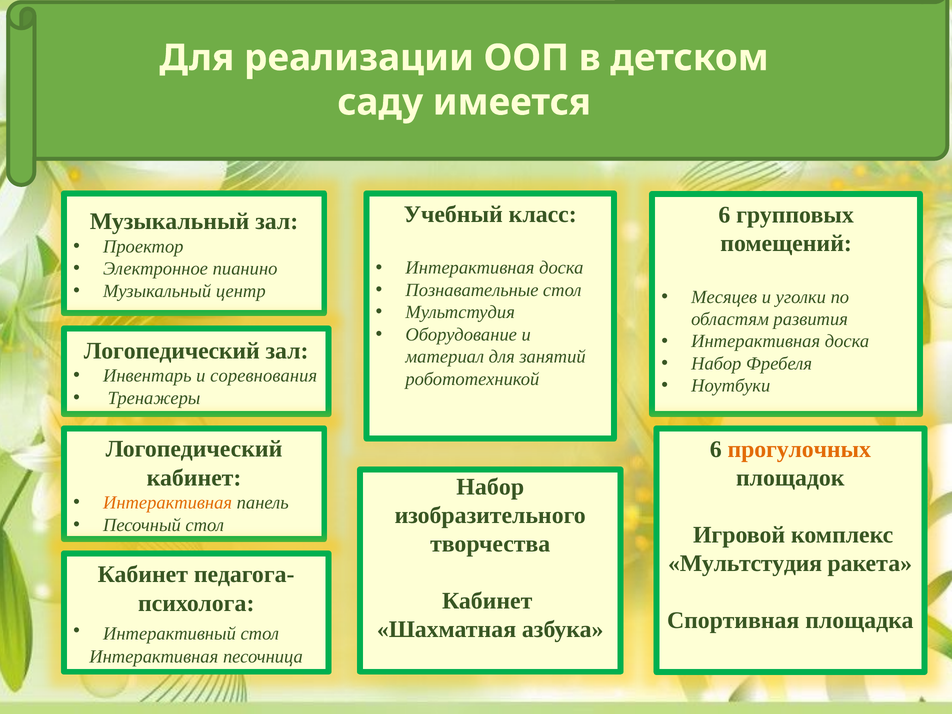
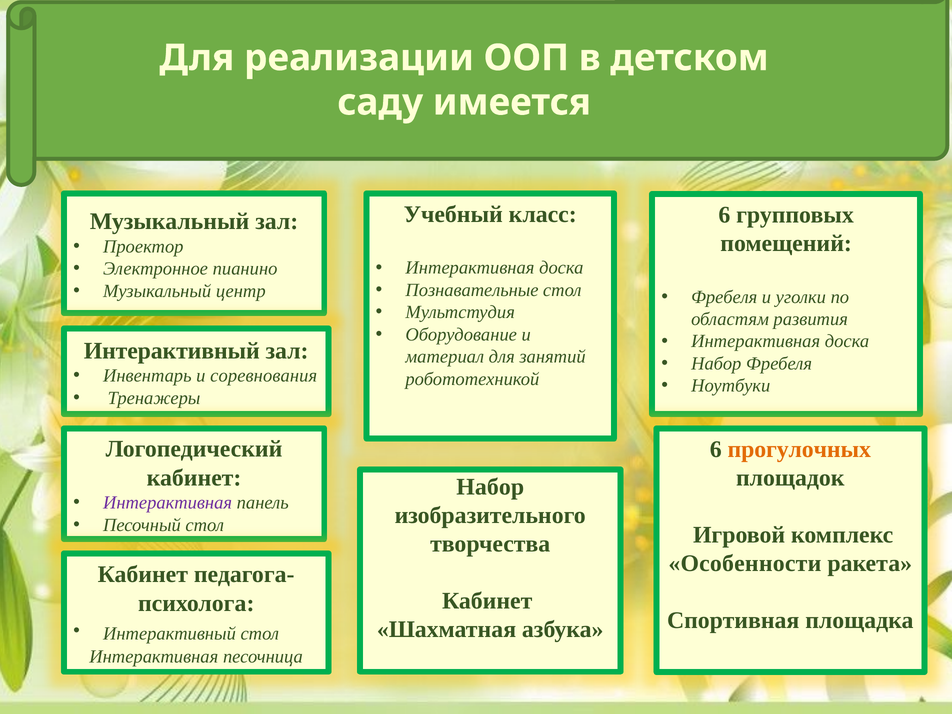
Месяцев: Месяцев -> Фребеля (724, 297)
Логопедический: Логопедический -> Интерактивный (172, 351)
Интерактивная colour: orange -> purple (168, 503)
Мультстудия: Мультстудия -> Особенности (745, 563)
